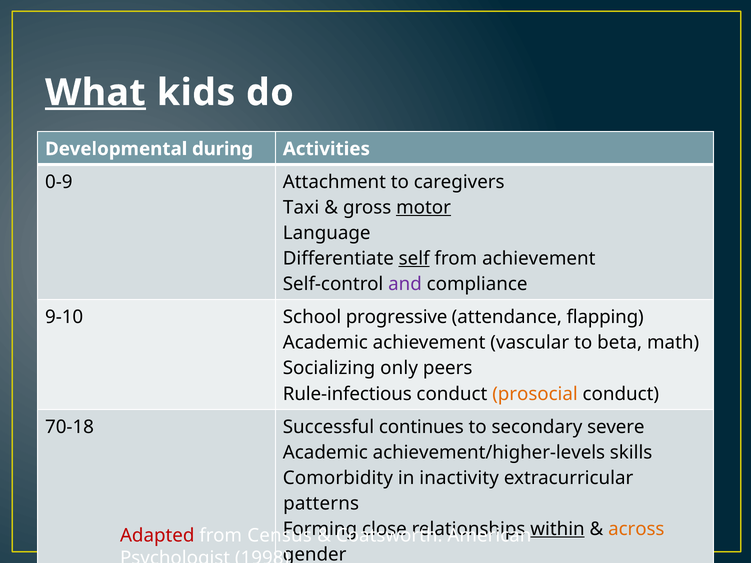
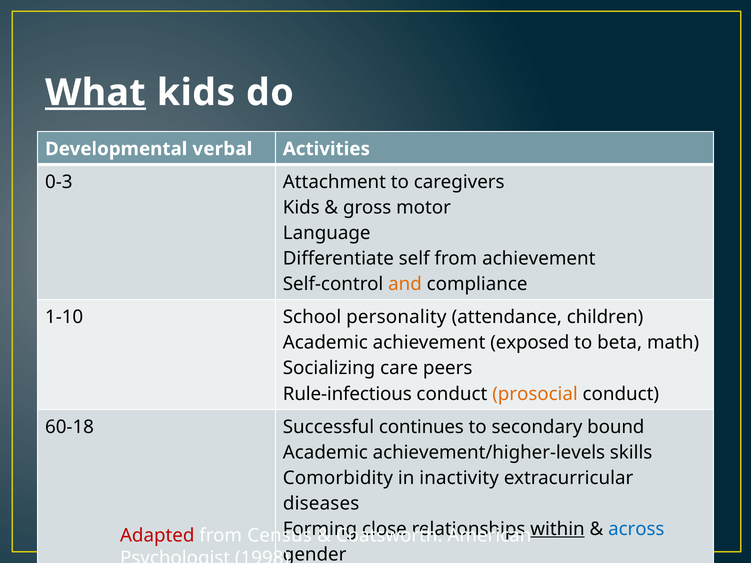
during: during -> verbal (222, 149)
0-9: 0-9 -> 0-3 (59, 182)
Taxi: Taxi -> Kids (301, 208)
motor underline: present -> none (424, 208)
self underline: present -> none (414, 259)
and colour: purple -> orange (405, 284)
9-10: 9-10 -> 1-10 (64, 317)
progressive: progressive -> personality (396, 317)
flapping: flapping -> children (605, 317)
vascular: vascular -> exposed (530, 343)
only: only -> care (399, 368)
70-18: 70-18 -> 60-18 (70, 427)
severe: severe -> bound (616, 427)
patterns: patterns -> diseases (321, 504)
across colour: orange -> blue (636, 529)
